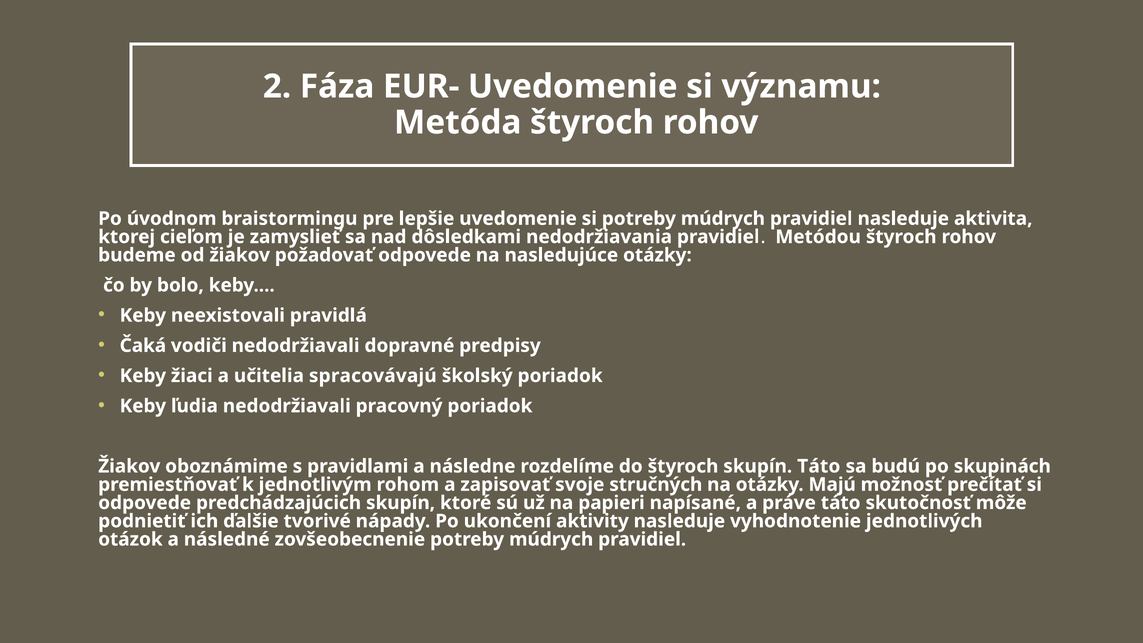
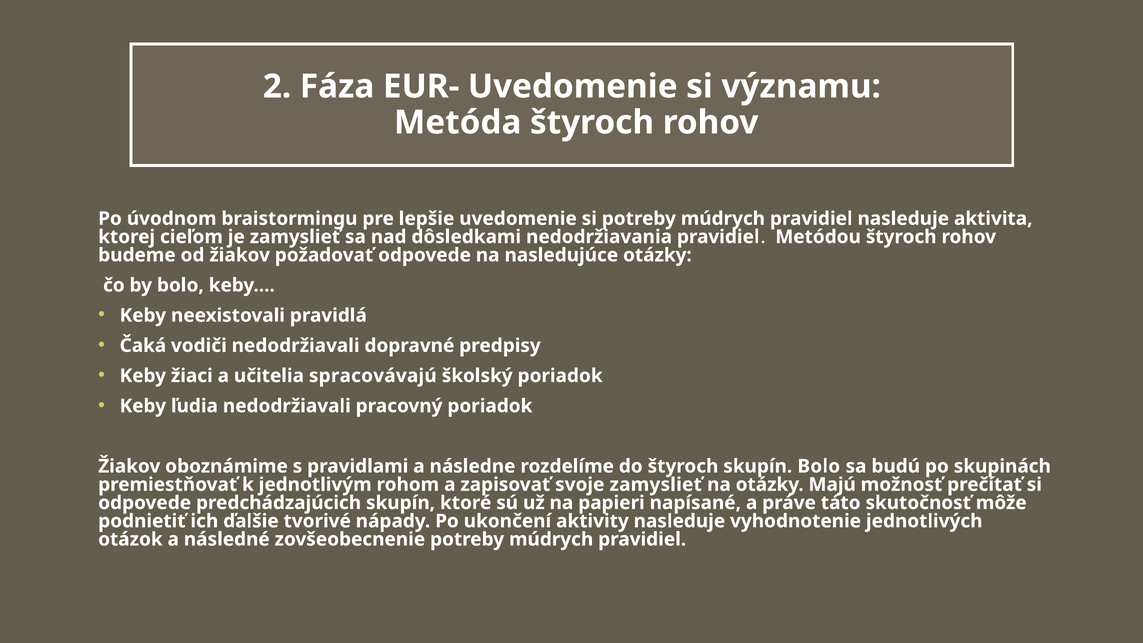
skupín Táto: Táto -> Bolo (819, 466)
svoje stručných: stručných -> zamyslieť (656, 485)
